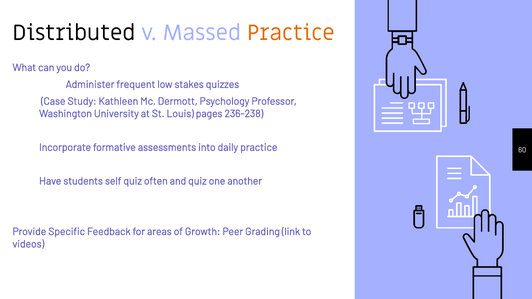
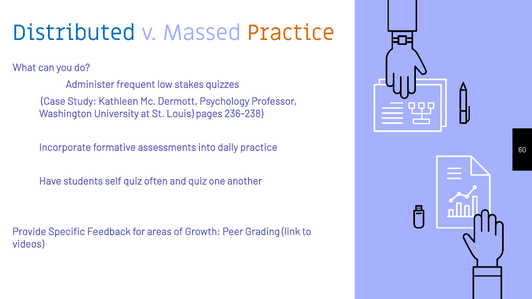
Distributed colour: black -> blue (74, 33)
